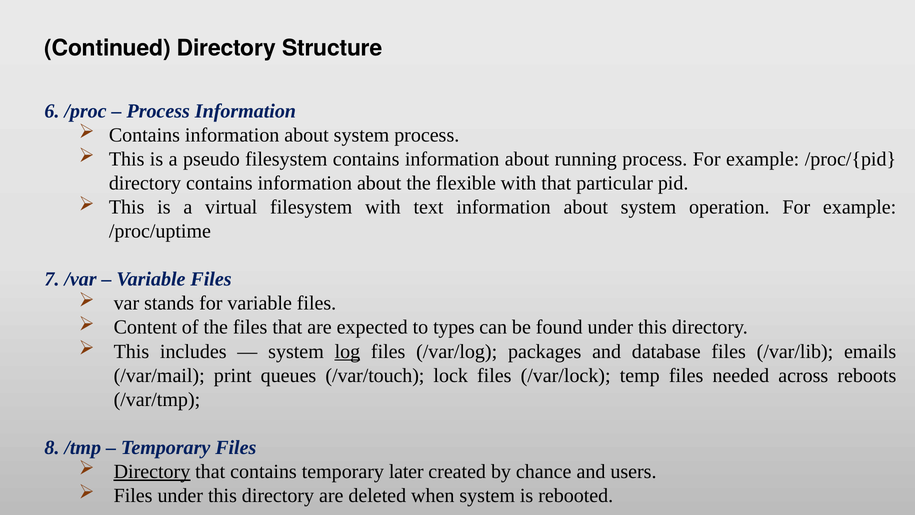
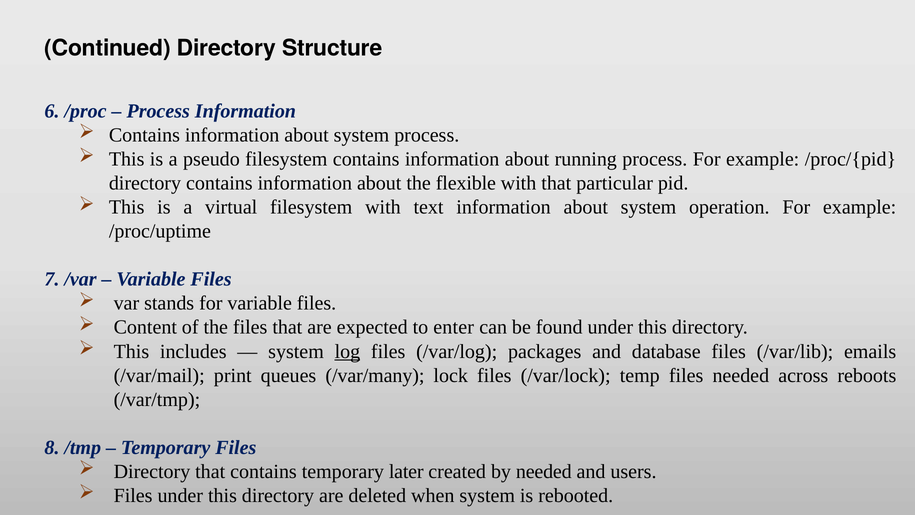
types: types -> enter (454, 327)
/var/touch: /var/touch -> /var/many (375, 375)
Directory underline: present -> none (152, 471)
by chance: chance -> needed (544, 471)
